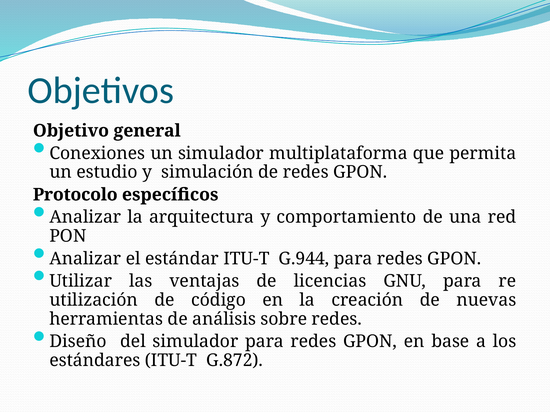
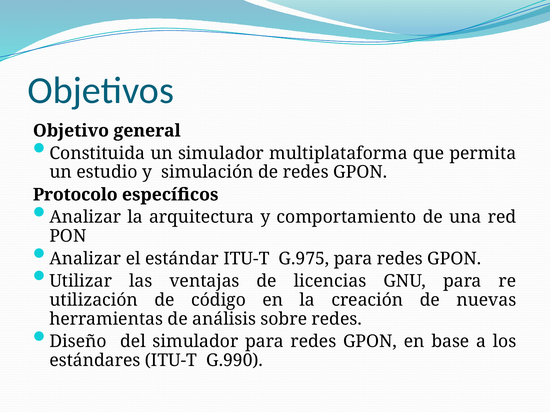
Conexiones: Conexiones -> Constituida (97, 153)
G.944: G.944 -> G.975 (304, 259)
G.872: G.872 -> G.990 (235, 361)
